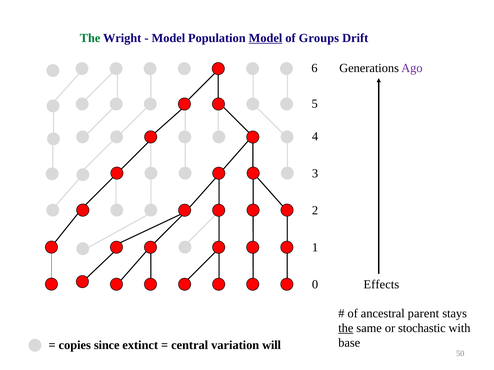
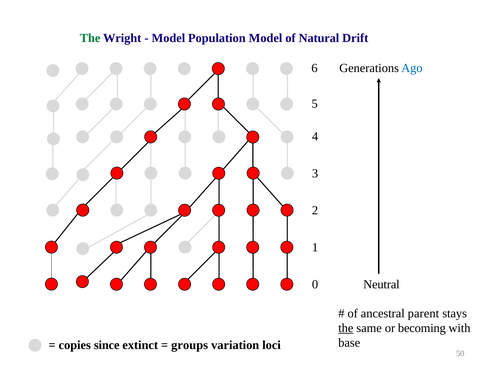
Model underline: present -> none (266, 38)
Groups: Groups -> Natural (319, 38)
Ago colour: purple -> blue (412, 68)
Effects: Effects -> Neutral (381, 285)
stochastic: stochastic -> becoming (422, 329)
central: central -> groups (190, 346)
will: will -> loci (272, 346)
